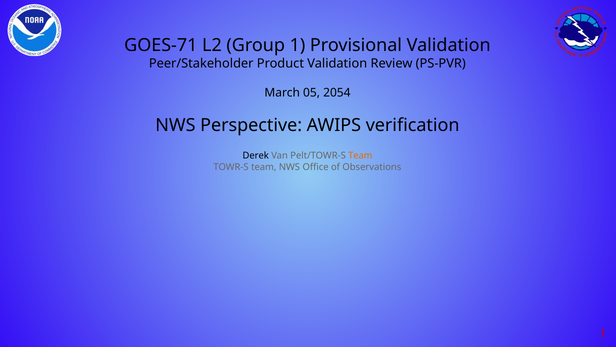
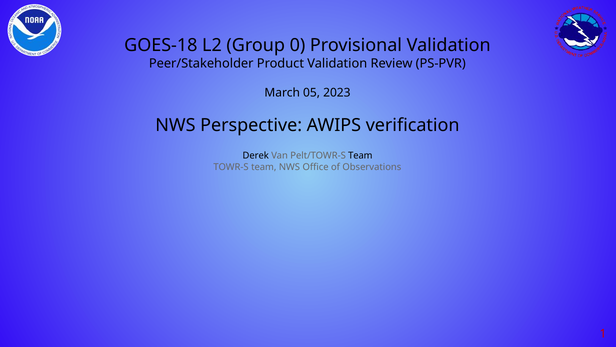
GOES-71: GOES-71 -> GOES-18 (161, 45)
Group 1: 1 -> 0 (297, 45)
2054: 2054 -> 2023 (337, 92)
Team colour: orange -> black (360, 155)
